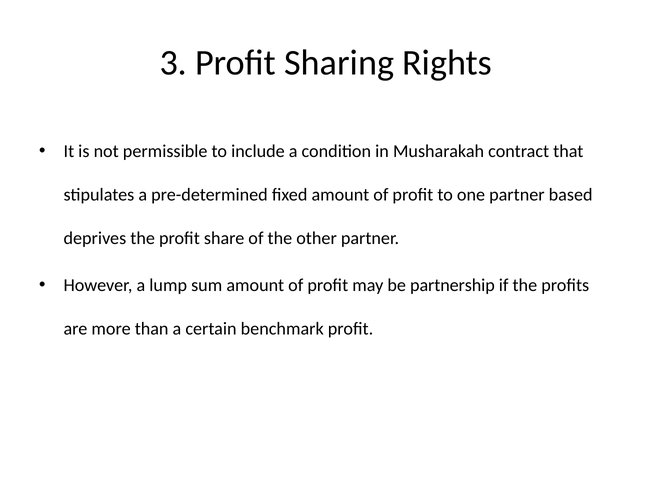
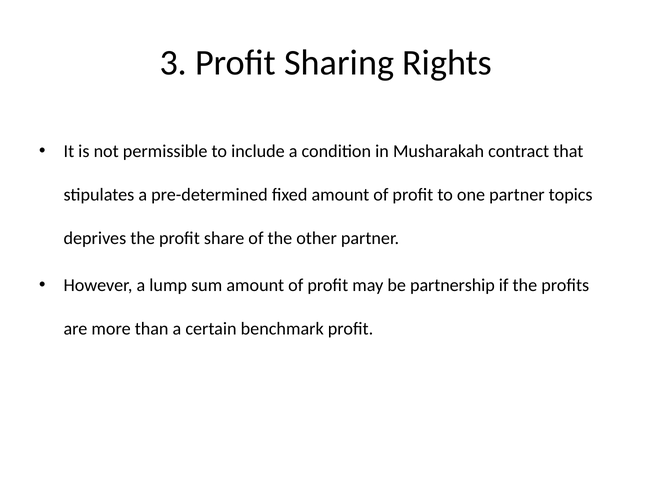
based: based -> topics (571, 195)
